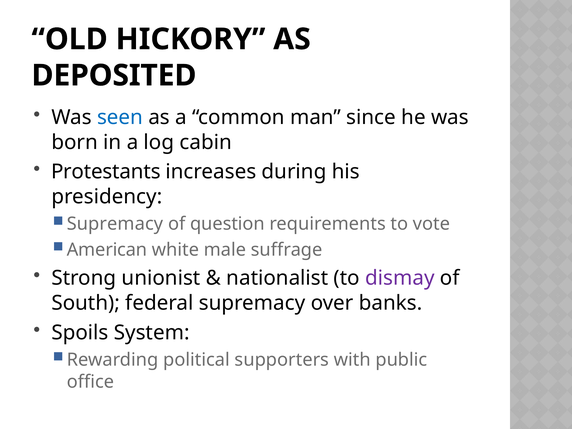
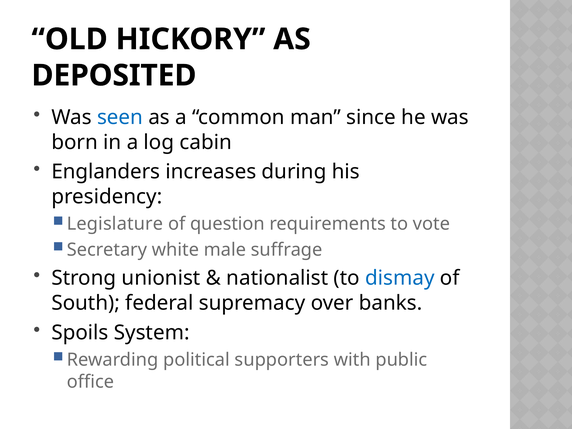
Protestants: Protestants -> Englanders (106, 172)
Supremacy: Supremacy -> Legislature (115, 224)
American: American -> Secretary (107, 250)
dismay colour: purple -> blue (400, 278)
